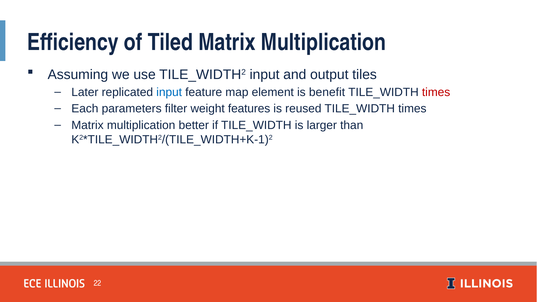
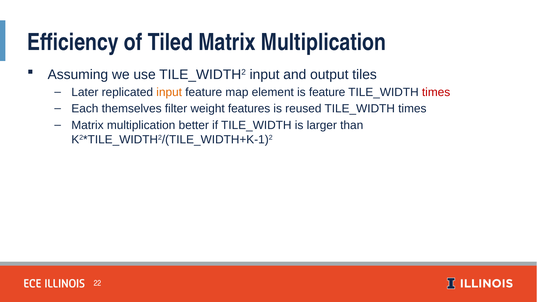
input colour: blue -> orange (169, 92)
is benefit: benefit -> feature (327, 92)
parameters: parameters -> themselves (132, 109)
